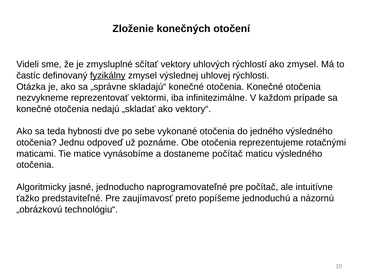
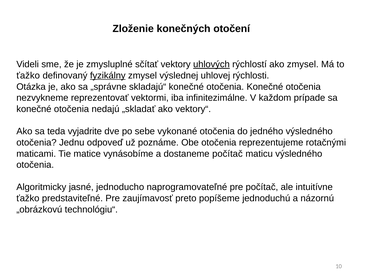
uhlových underline: none -> present (211, 64)
častíc: častíc -> ťažko (28, 75)
hybnosti: hybnosti -> vyjadrite (85, 131)
